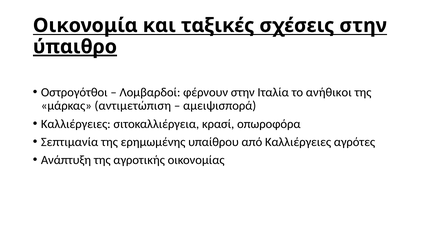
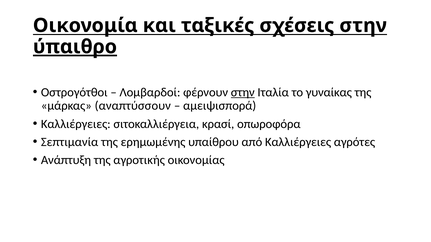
στην underline: none -> present (243, 92)
ανήθικοι: ανήθικοι -> γυναίκας (329, 92)
αντιμετώπιση: αντιμετώπιση -> αναπτύσσουν (133, 106)
